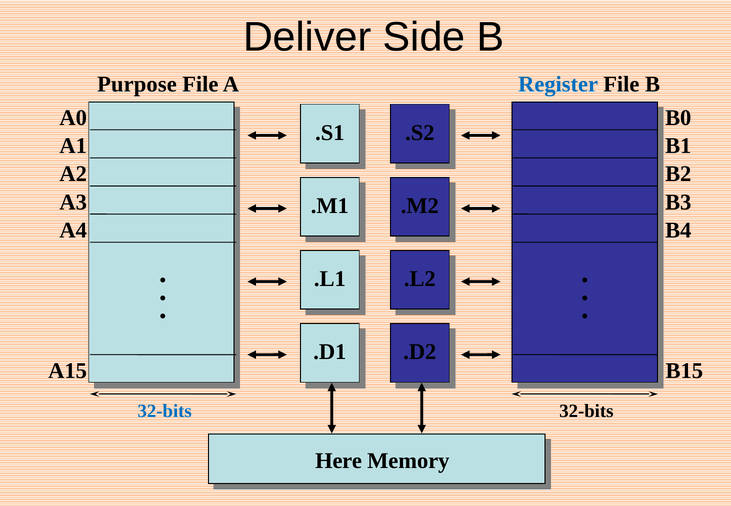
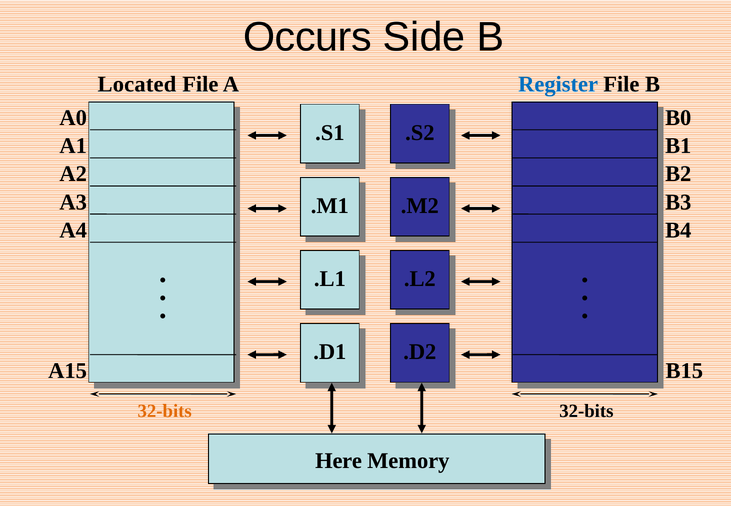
Deliver: Deliver -> Occurs (307, 37)
Purpose: Purpose -> Located (137, 84)
32-bits colour: blue -> orange (165, 411)
